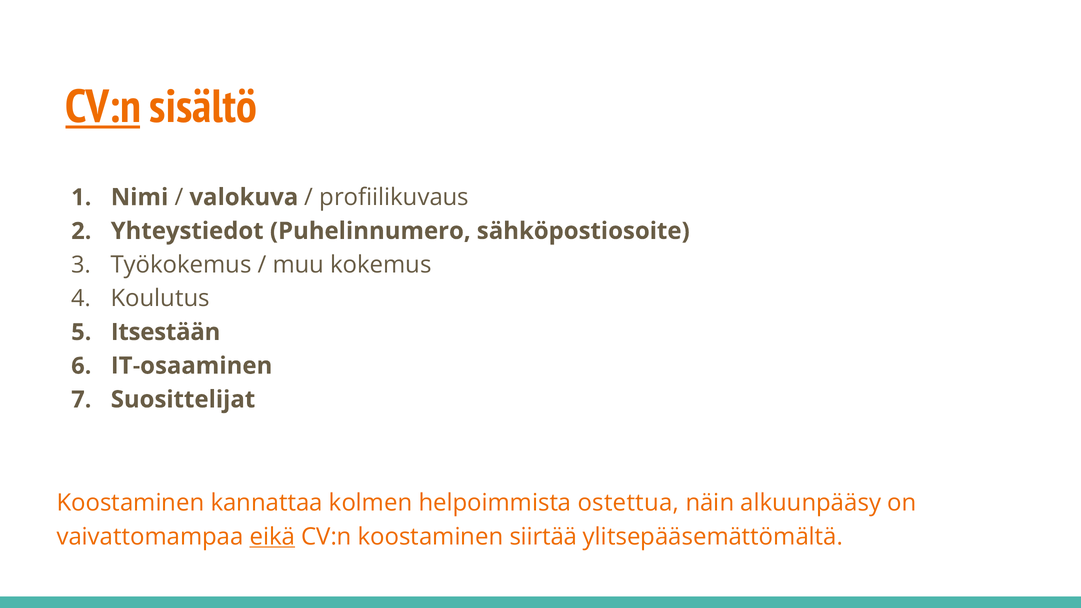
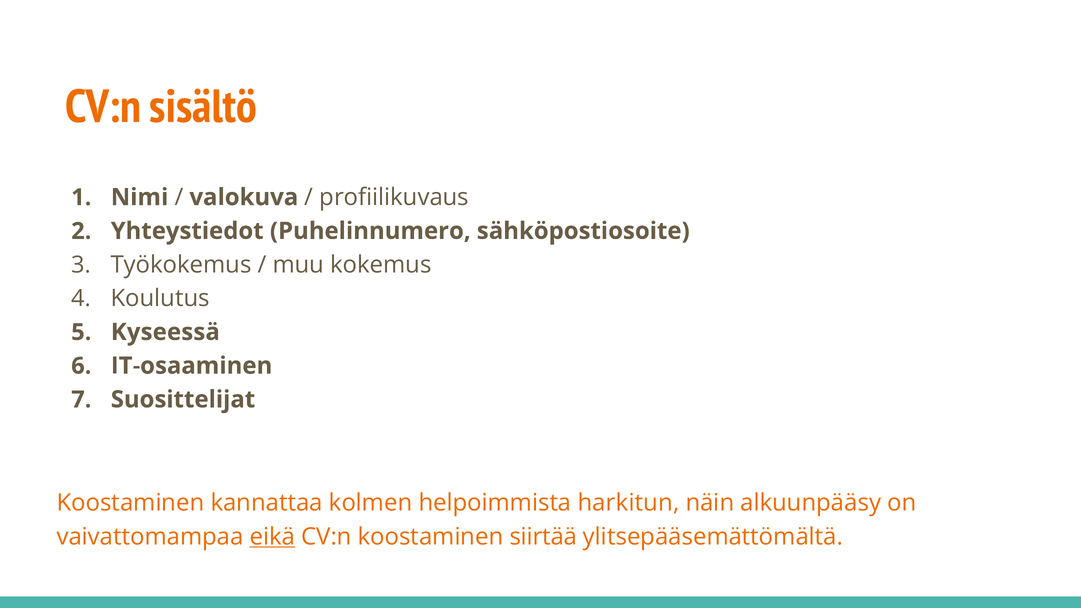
CV:n underline: present -> none (103, 107)
Itsestään: Itsestään -> Kyseessä (165, 332)
ostettua: ostettua -> harkitun (628, 503)
